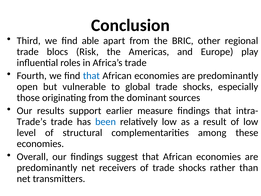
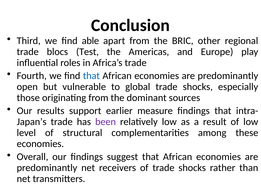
Risk: Risk -> Test (87, 52)
Trade’s: Trade’s -> Japan’s (32, 122)
been colour: blue -> purple (106, 122)
